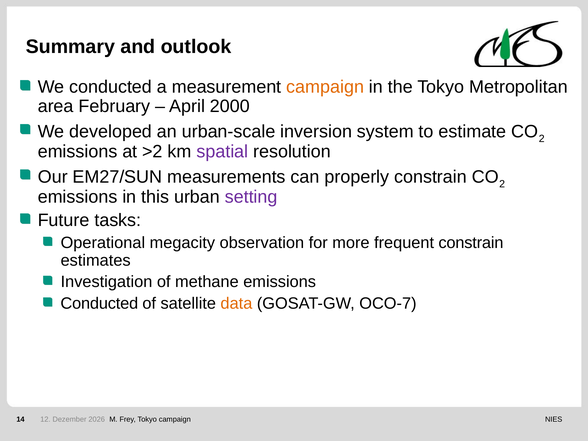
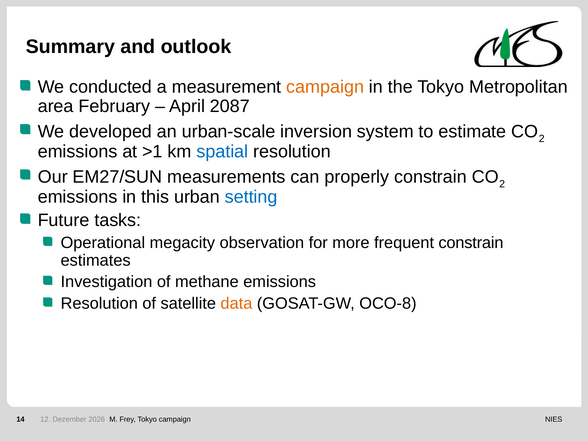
2000: 2000 -> 2087 (230, 106)
>2: >2 -> >1 (152, 152)
spatial colour: purple -> blue (222, 152)
setting colour: purple -> blue (251, 197)
Conducted: Conducted -> Resolution (99, 303)
OCO-7: OCO-7 -> OCO-8 (388, 303)
